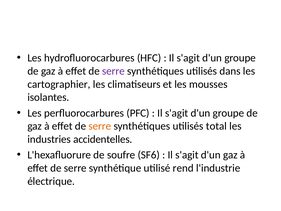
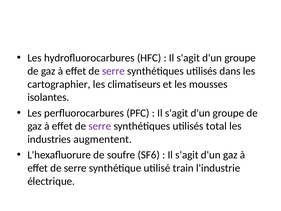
serre colour: orange -> purple (100, 126)
accidentelles: accidentelles -> augmentent (103, 139)
rend: rend -> train (183, 168)
